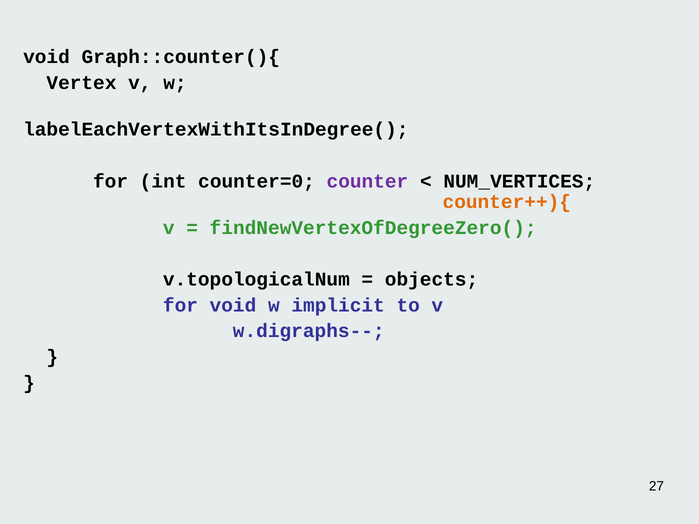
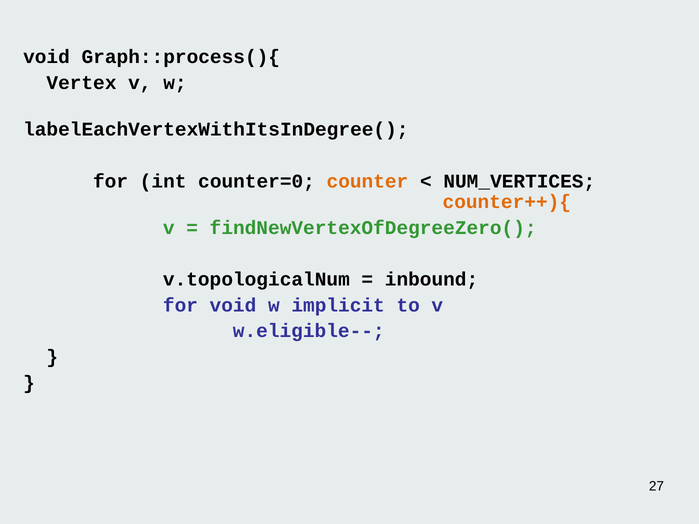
Graph::counter(){: Graph::counter(){ -> Graph::process(){ (181, 57)
counter colour: purple -> orange (367, 181)
objects: objects -> inbound (432, 280)
w.digraphs--: w.digraphs-- -> w.eligible-- (309, 331)
